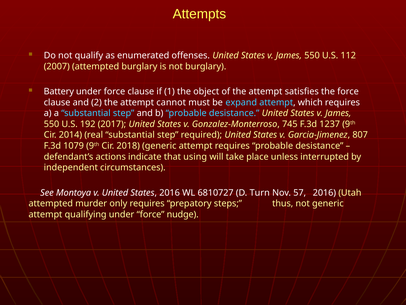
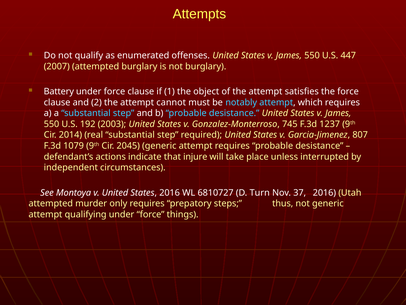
112: 112 -> 447 (348, 55)
expand: expand -> notably (241, 102)
2017: 2017 -> 2003 (112, 124)
2018: 2018 -> 2045 (128, 146)
using: using -> injure (195, 156)
57: 57 -> 37 (300, 193)
nudge: nudge -> things (183, 214)
